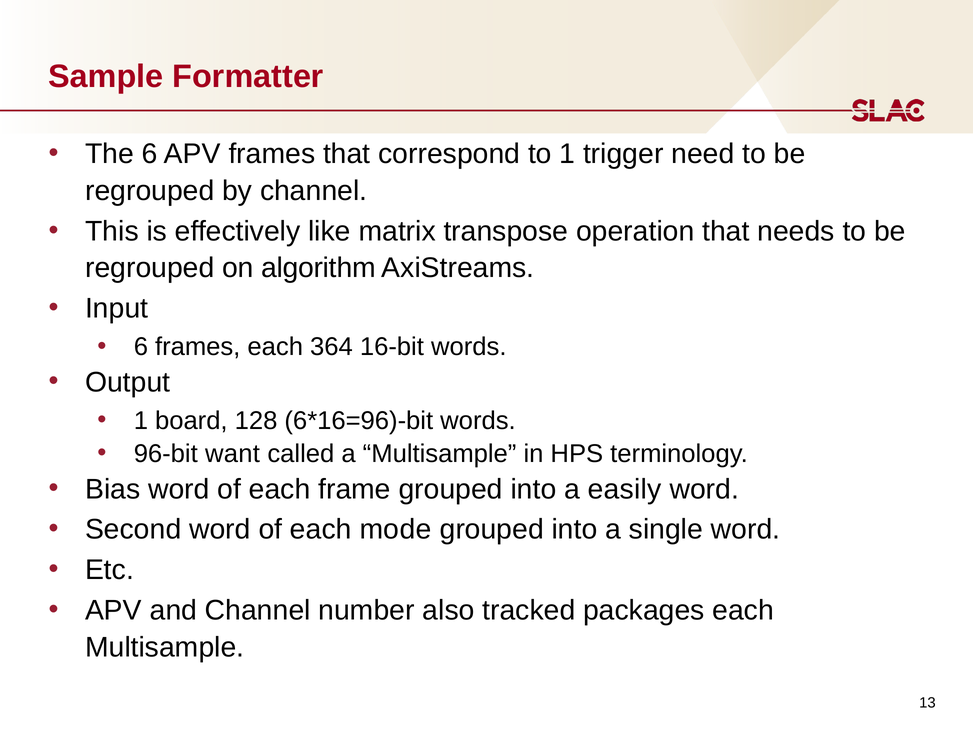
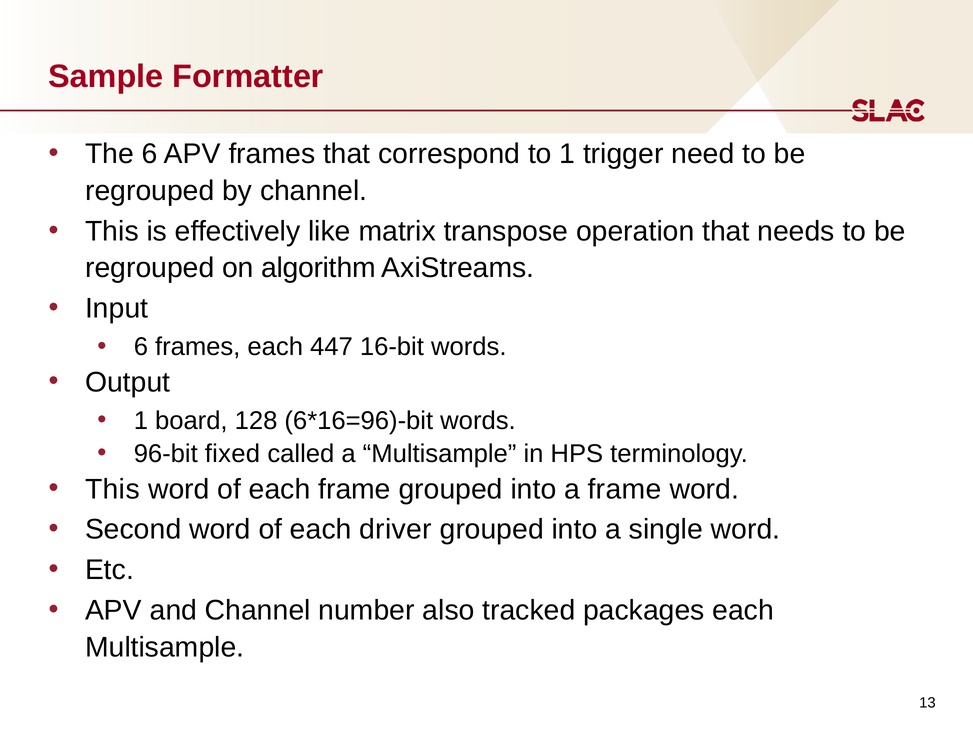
364: 364 -> 447 (331, 347)
want: want -> fixed (232, 454)
Bias: Bias -> This (113, 489)
a easily: easily -> frame (625, 489)
mode: mode -> driver (395, 529)
